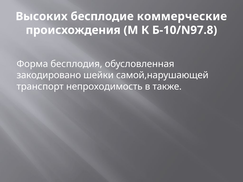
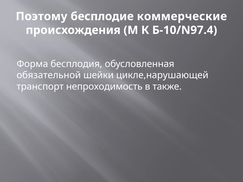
Высоких: Высоких -> Поэтому (42, 16)
Б-10/N97.8: Б-10/N97.8 -> Б-10/N97.4 (185, 30)
закодировано: закодировано -> обязательной (49, 75)
самой,нарушающей: самой,нарушающей -> цикле,нарушающей (162, 75)
